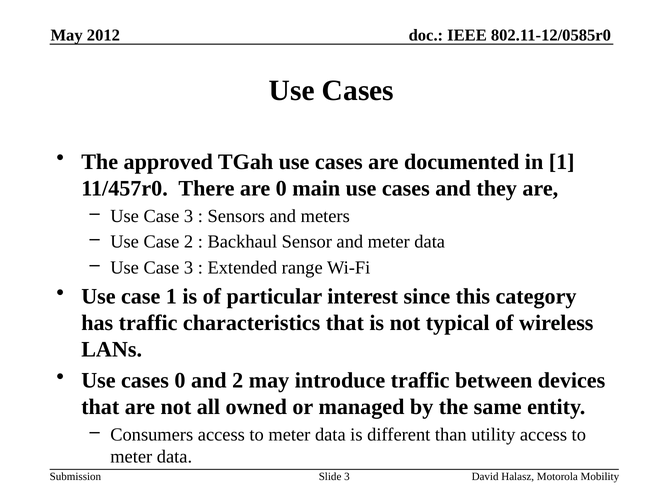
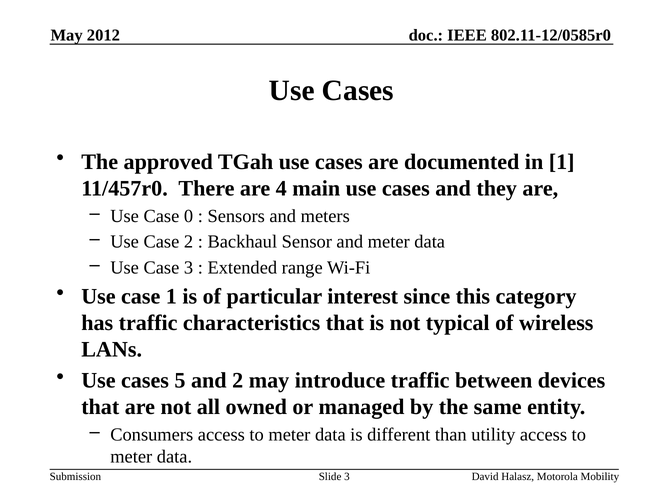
are 0: 0 -> 4 (281, 188)
3: 3 -> 0 (189, 216)
cases 0: 0 -> 5 (180, 381)
